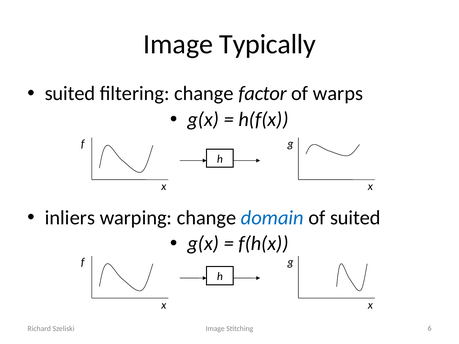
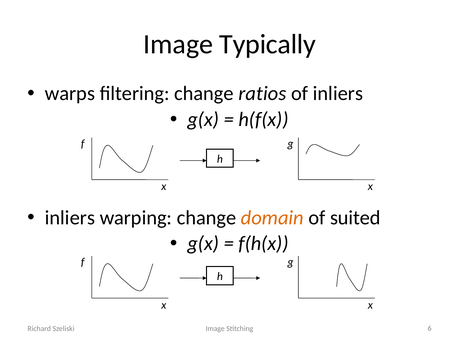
suited: suited -> warps (70, 94)
factor: factor -> ratios (262, 94)
of warps: warps -> inliers (338, 94)
domain colour: blue -> orange (272, 218)
